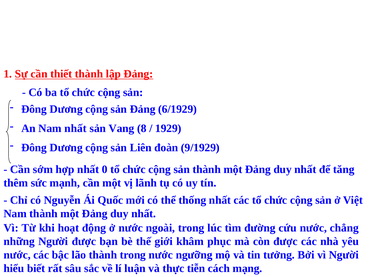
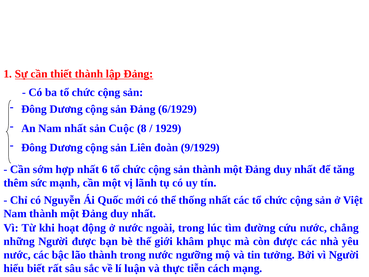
Vang: Vang -> Cuộc (121, 128)
0: 0 -> 6 (105, 169)
